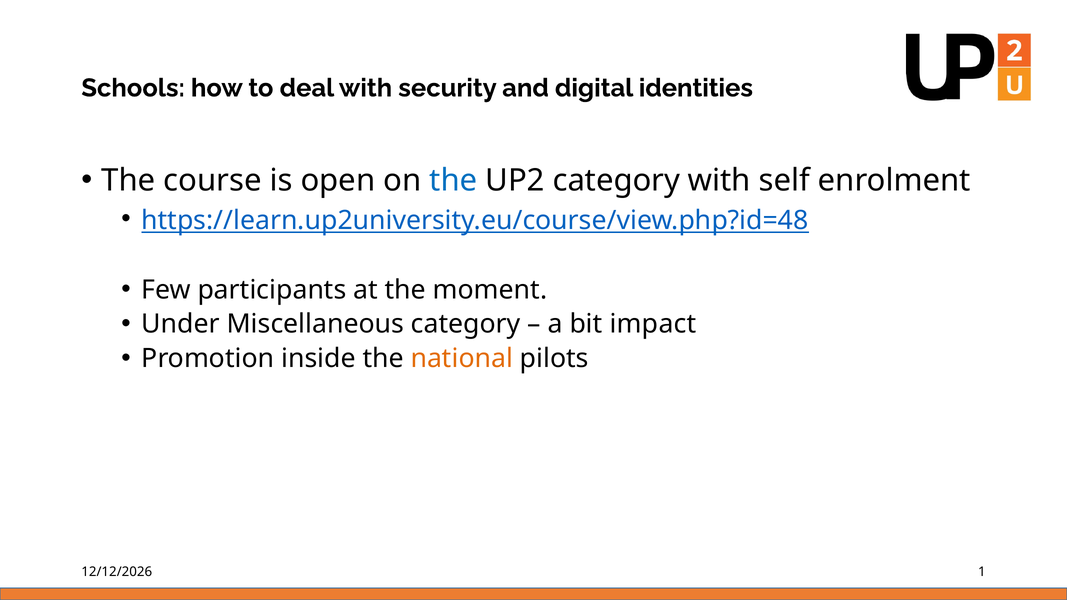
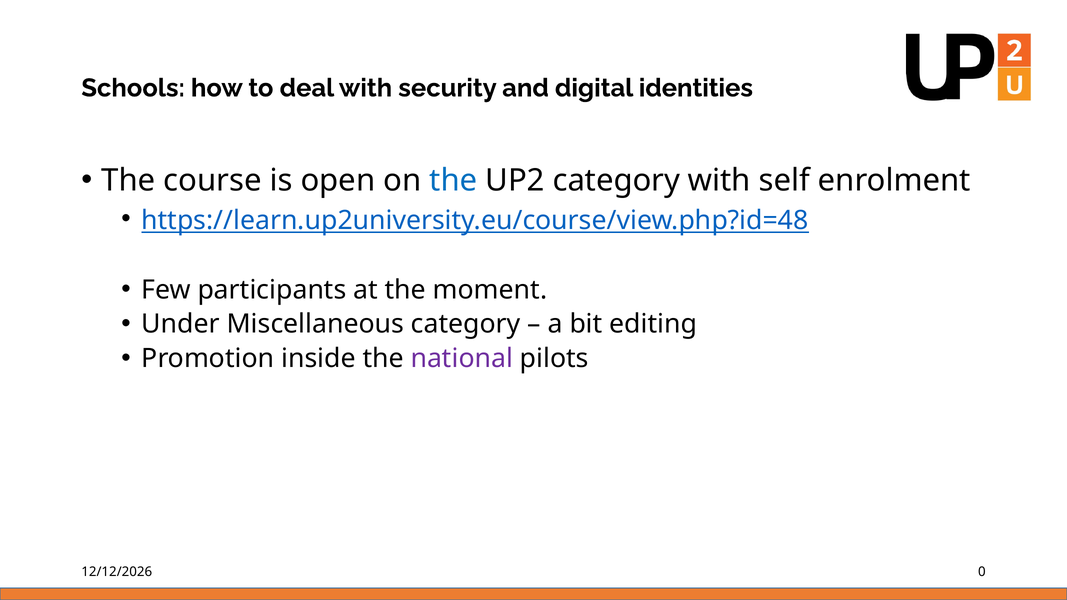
impact: impact -> editing (653, 324)
national colour: orange -> purple (462, 359)
1: 1 -> 0 (982, 572)
